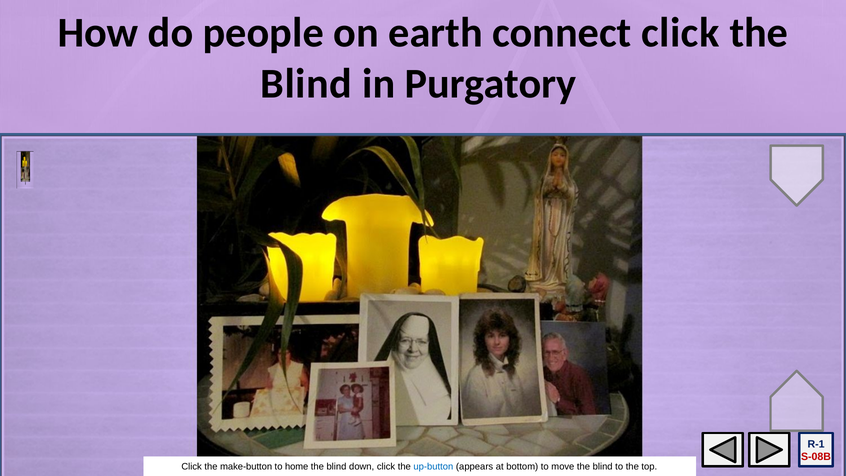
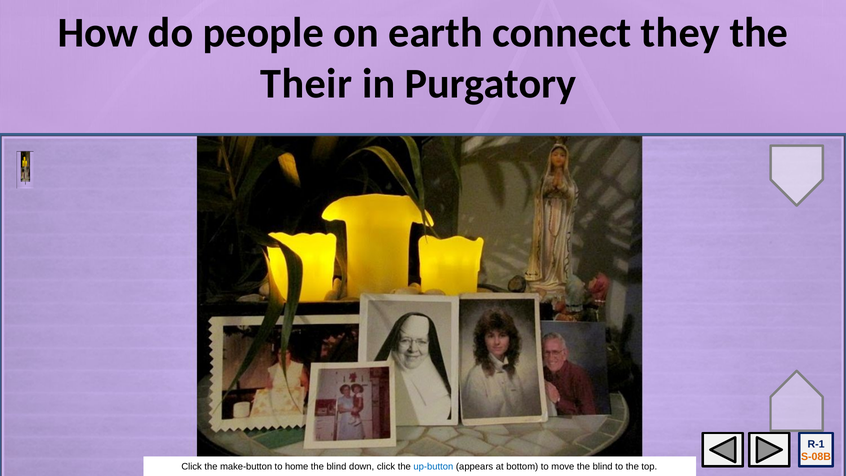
connect click: click -> they (680, 33)
Blind: Blind -> Their (306, 84)
S-08B colour: red -> orange (816, 457)
